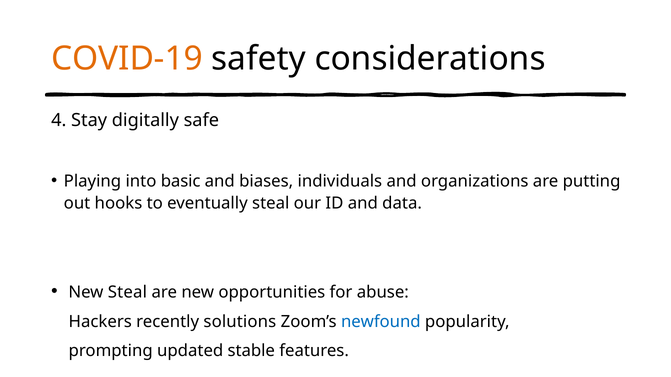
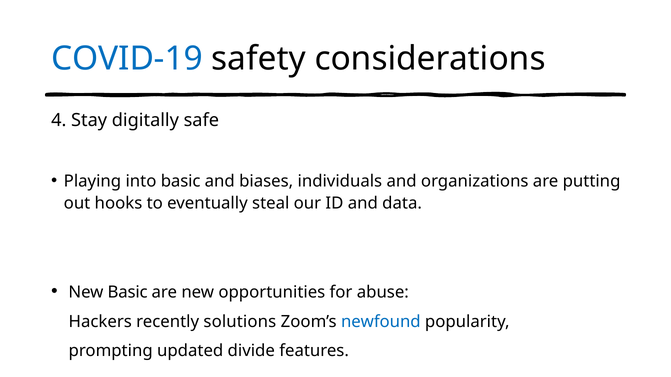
COVID-19 colour: orange -> blue (127, 59)
New Steal: Steal -> Basic (128, 293)
stable: stable -> divide (251, 351)
